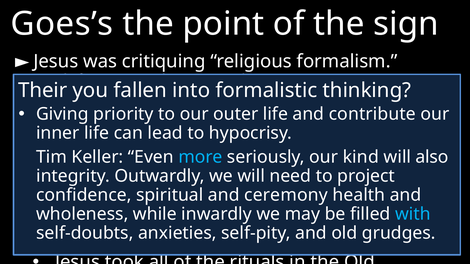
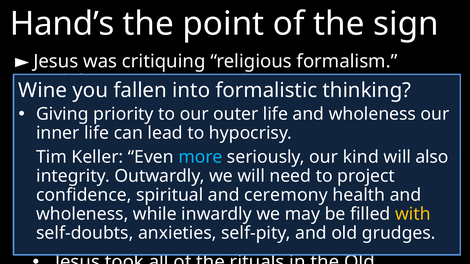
Goes’s: Goes’s -> Hand’s (62, 24)
Their: Their -> Wine (43, 91)
life and contribute: contribute -> wholeness (372, 114)
with colour: light blue -> yellow (413, 214)
